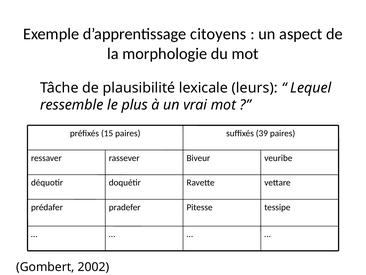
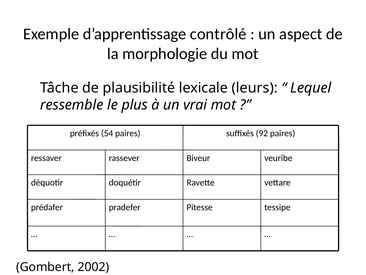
citoyens: citoyens -> contrôlé (218, 34)
15: 15 -> 54 (107, 133)
39: 39 -> 92 (262, 133)
